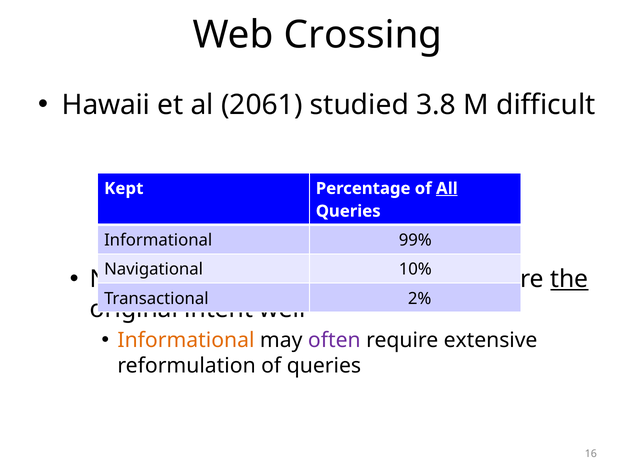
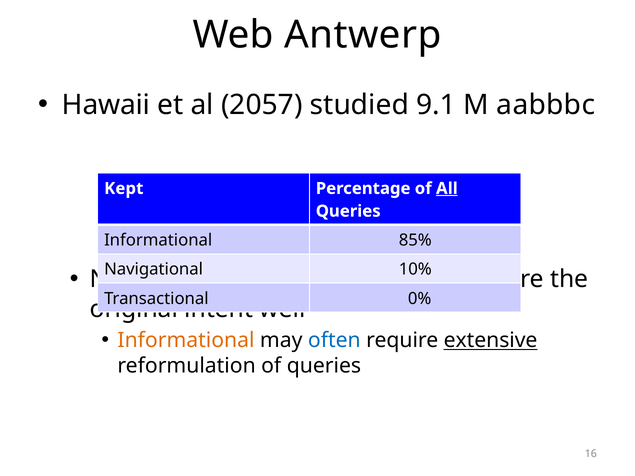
Crossing: Crossing -> Antwerp (363, 35)
2061: 2061 -> 2057 (262, 105)
3.8: 3.8 -> 9.1 (436, 105)
difficult: difficult -> aabbbc (546, 105)
99%: 99% -> 85% (415, 240)
the underline: present -> none (569, 279)
2%: 2% -> 0% (420, 299)
often colour: purple -> blue (334, 341)
extensive underline: none -> present (491, 341)
